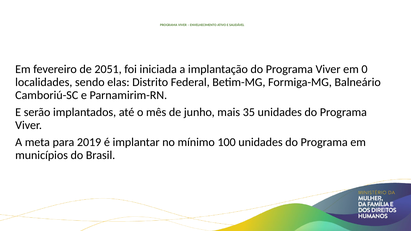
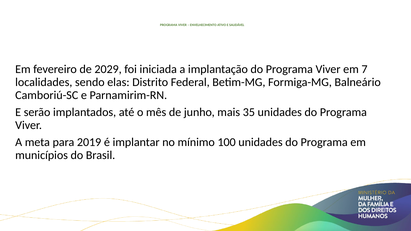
2051: 2051 -> 2029 (108, 69)
0: 0 -> 7 (364, 69)
